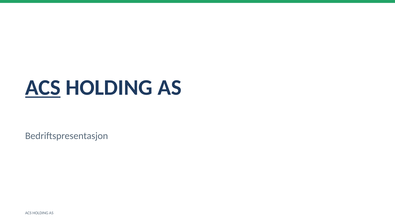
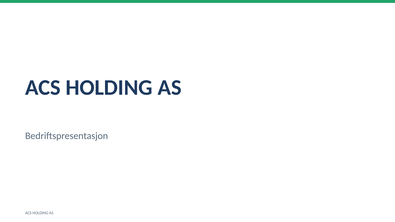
ACS underline: present -> none (43, 88)
